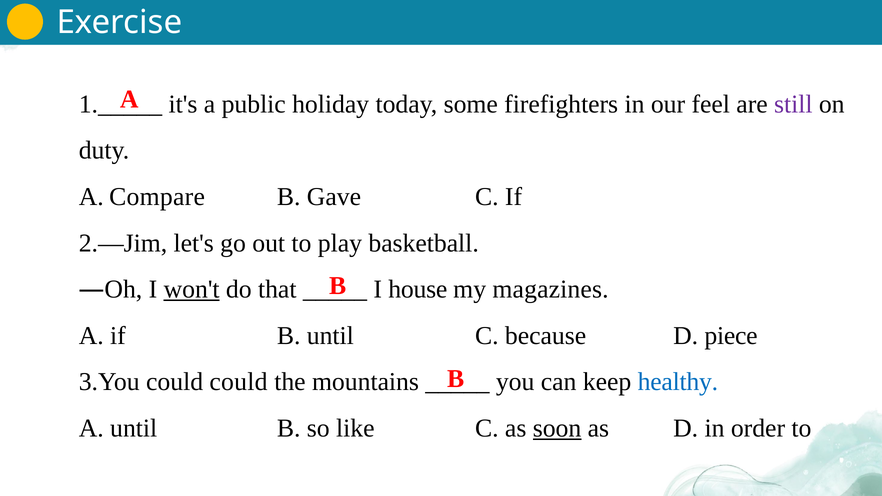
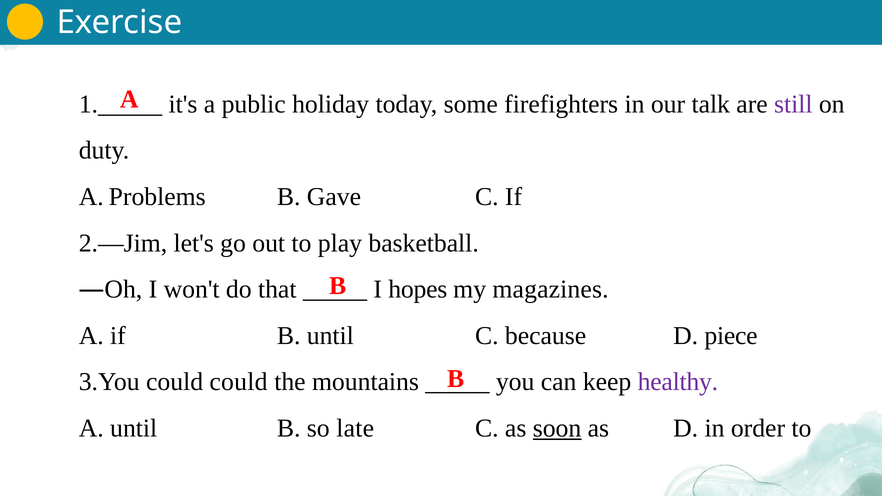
feel: feel -> talk (711, 104)
Compare: Compare -> Problems (157, 197)
won't underline: present -> none (192, 289)
house: house -> hopes (418, 289)
healthy colour: blue -> purple (678, 382)
like: like -> late (355, 428)
